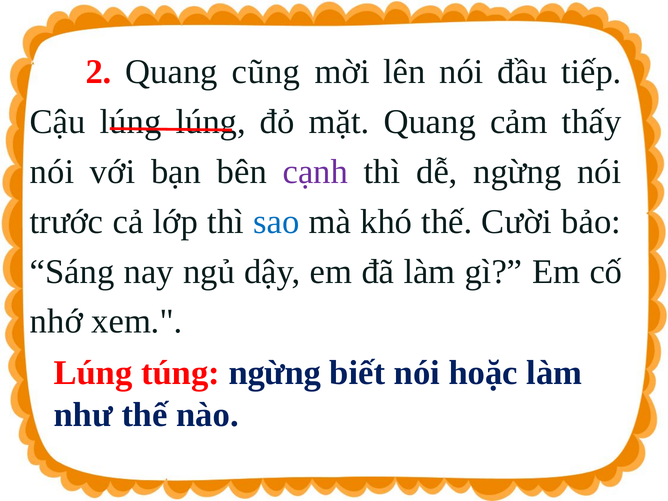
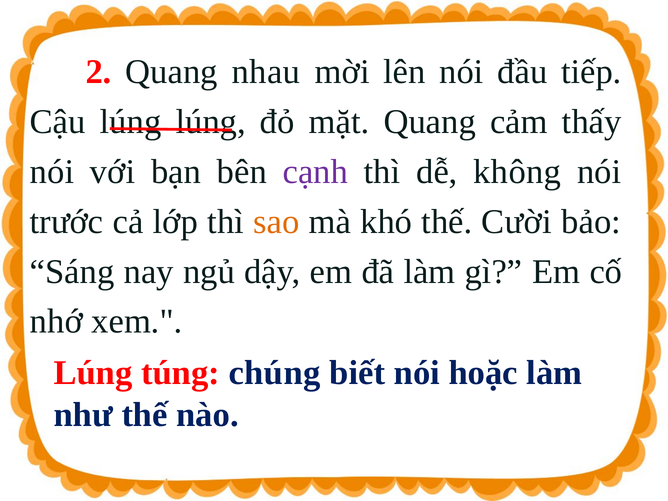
cũng: cũng -> nhau (266, 72)
dễ ngừng: ngừng -> không (517, 172)
sao colour: blue -> orange (276, 222)
túng ngừng: ngừng -> chúng (275, 373)
